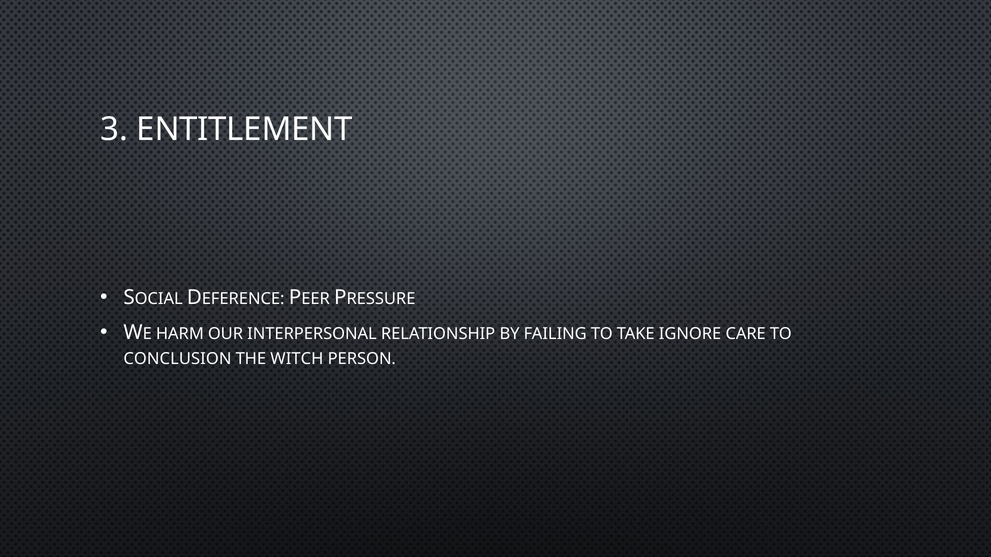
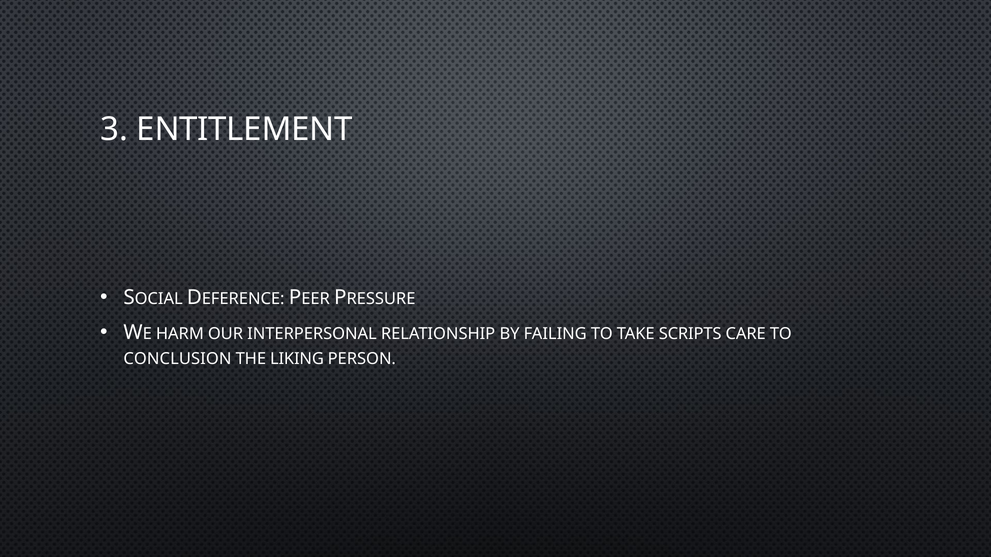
IGNORE: IGNORE -> SCRIPTS (690, 334)
WITCH: WITCH -> LIKING (297, 359)
